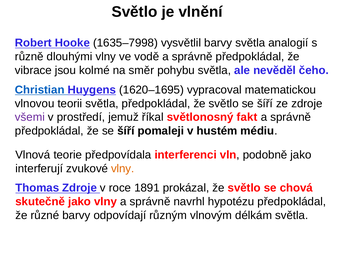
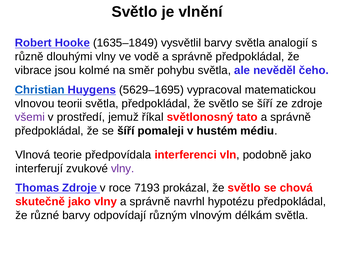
1635–7998: 1635–7998 -> 1635–1849 (125, 43)
1620–1695: 1620–1695 -> 5629–1695 (151, 90)
fakt: fakt -> tato (247, 117)
vlny colour: orange -> purple (123, 169)
1891: 1891 -> 7193 (147, 188)
